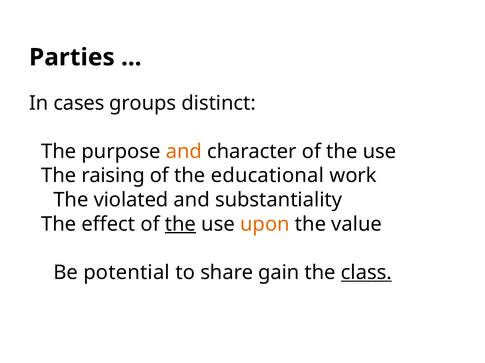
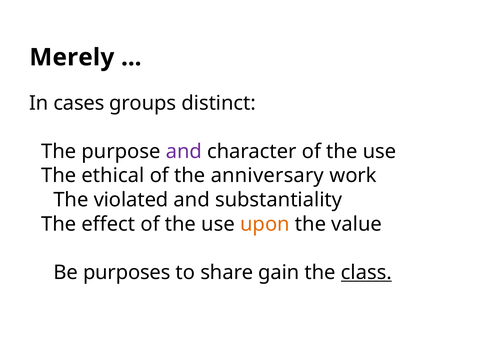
Parties: Parties -> Merely (72, 57)
and colour: orange -> purple (184, 152)
raising: raising -> ethical (113, 176)
educational: educational -> anniversary (267, 176)
the underline: present -> none (180, 225)
potential: potential -> purposes (127, 273)
